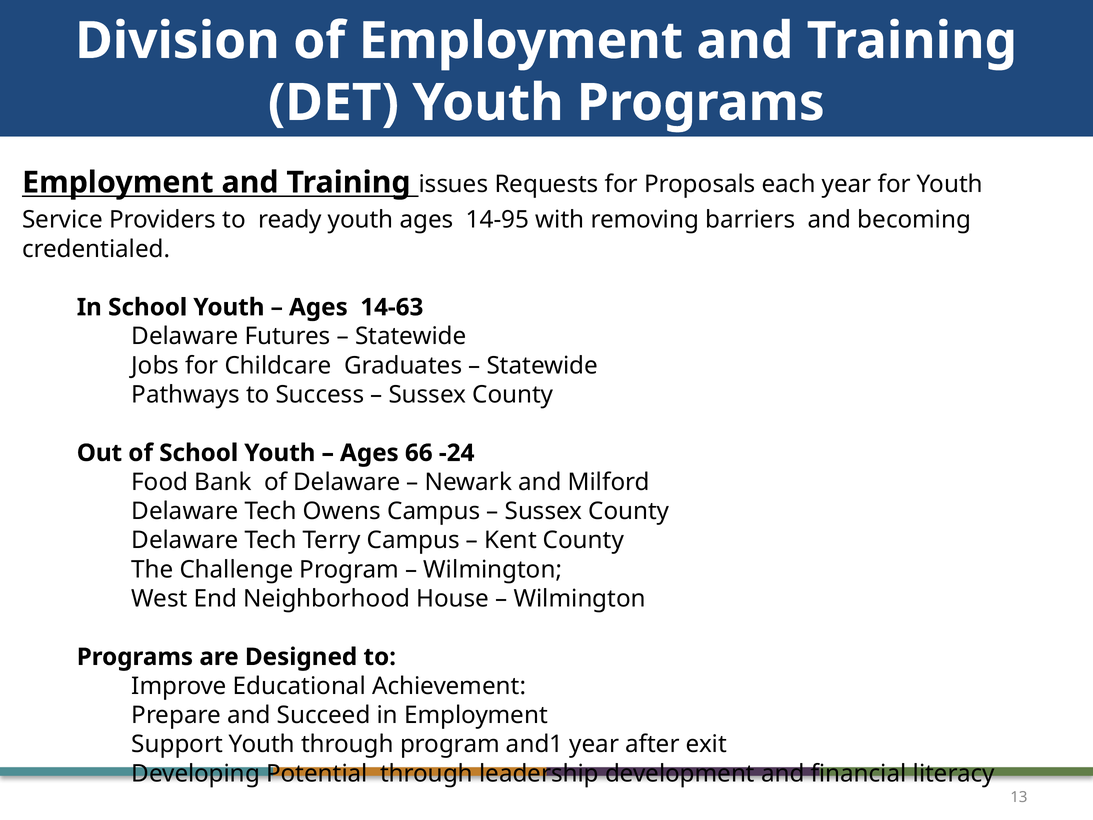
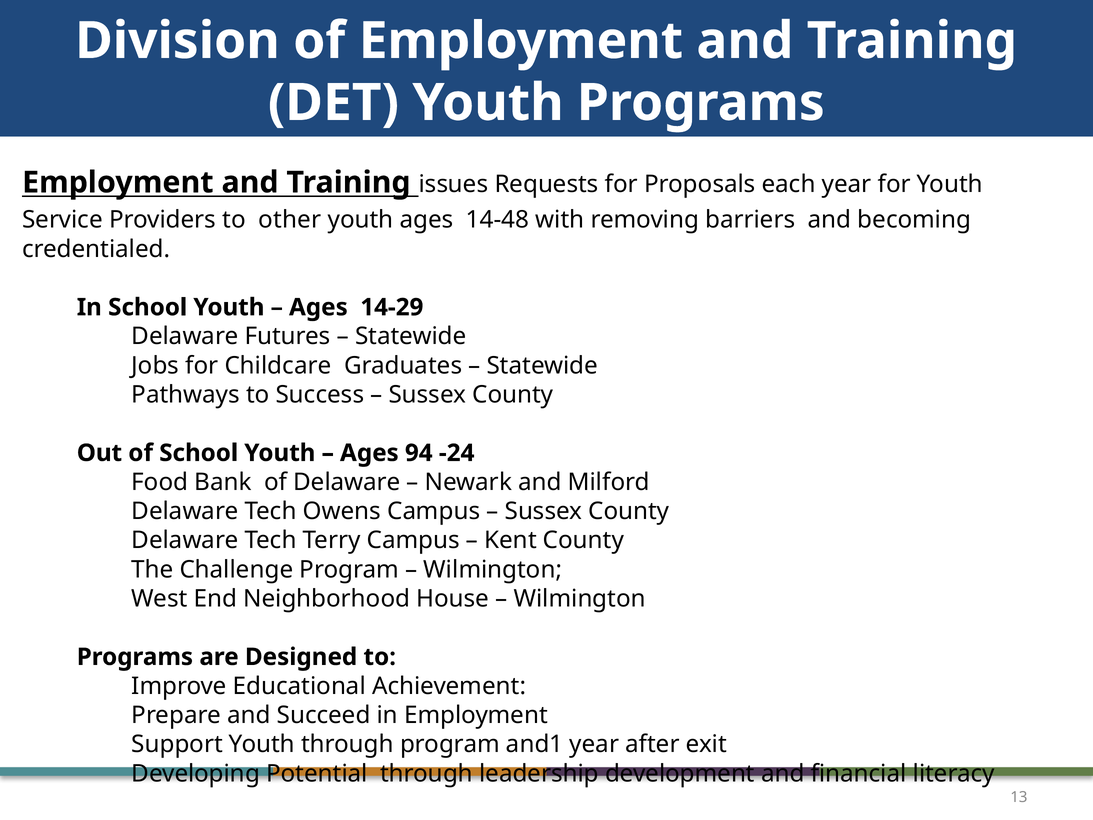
ready: ready -> other (290, 220)
14-95: 14-95 -> 14-48 (498, 220)
14-63: 14-63 -> 14-29 (392, 307)
66: 66 -> 94 (419, 453)
